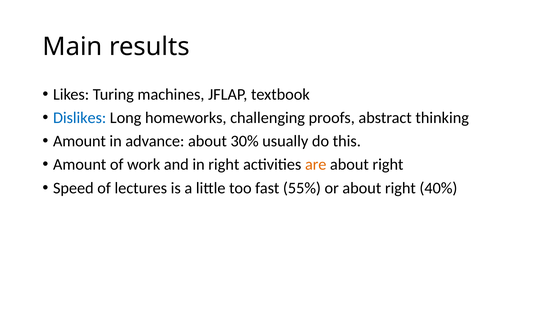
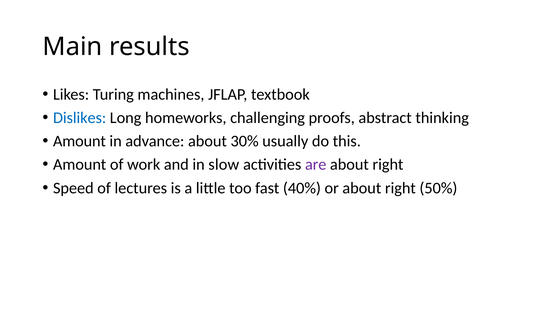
in right: right -> slow (224, 165)
are colour: orange -> purple (316, 165)
55%: 55% -> 40% (302, 188)
40%: 40% -> 50% (438, 188)
